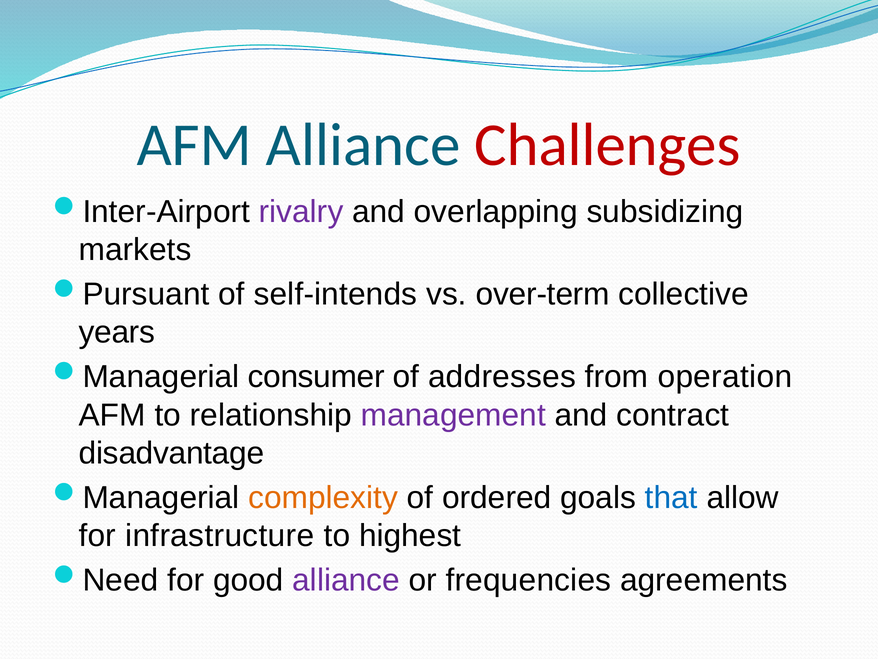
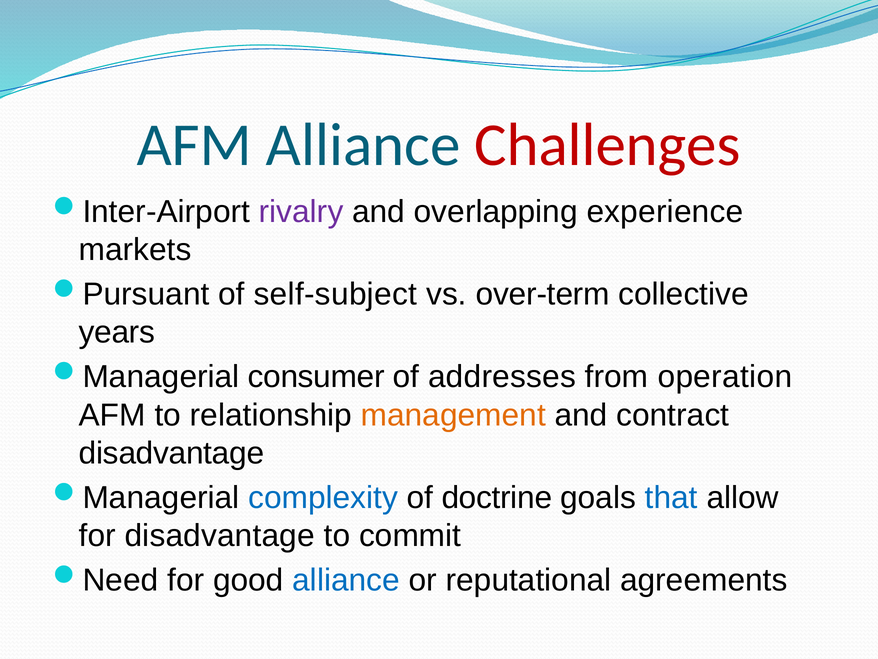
subsidizing: subsidizing -> experience (665, 211)
self-intends: self-intends -> self-subject (335, 294)
management colour: purple -> orange (453, 415)
complexity colour: orange -> blue (323, 497)
ordered: ordered -> doctrine (497, 497)
for infrastructure: infrastructure -> disadvantage (220, 535)
highest: highest -> commit (410, 535)
alliance colour: purple -> blue (346, 580)
frequencies: frequencies -> reputational (529, 580)
